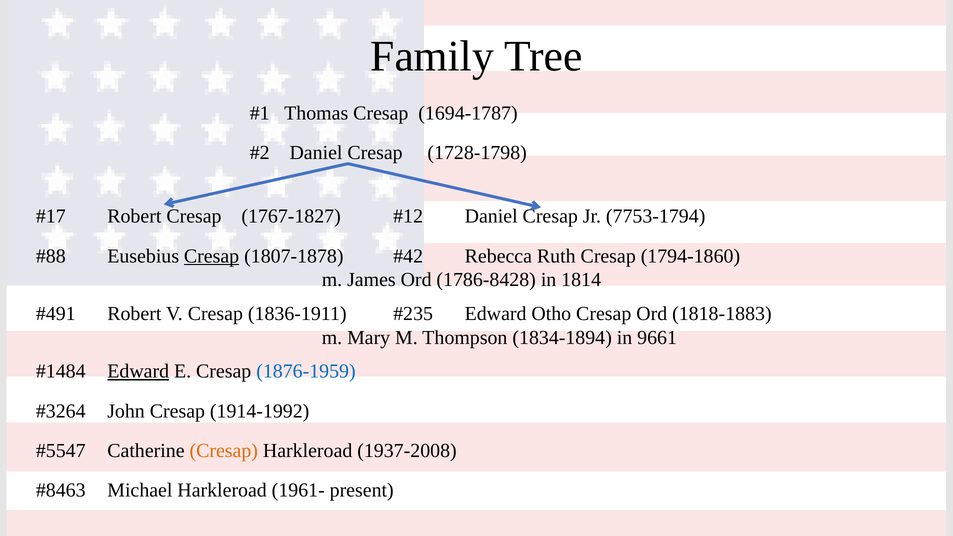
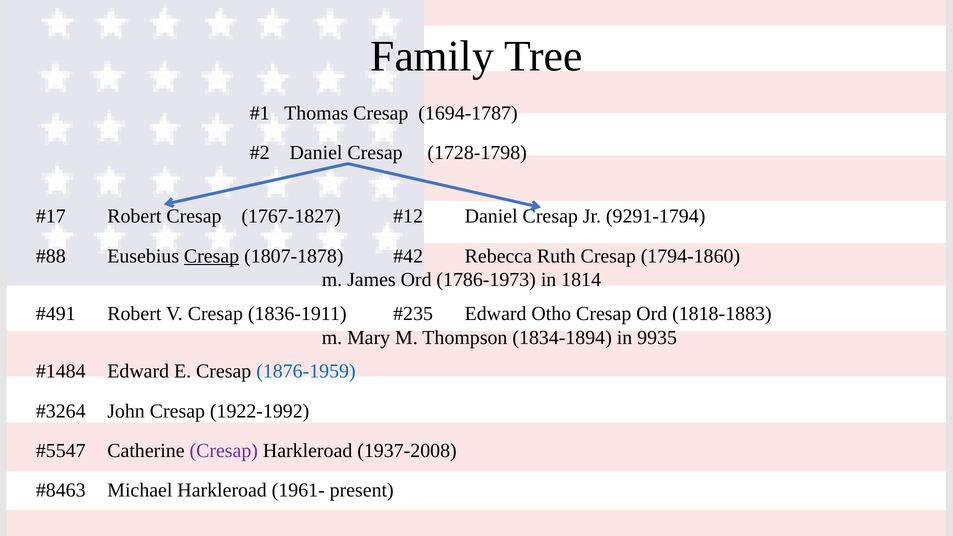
7753-1794: 7753-1794 -> 9291-1794 (656, 216)
1786-8428: 1786-8428 -> 1786-1973 (486, 280)
9661: 9661 -> 9935 (657, 338)
Edward underline: present -> none (138, 371)
1914-1992: 1914-1992 -> 1922-1992 (260, 411)
Cresap colour: orange -> purple (224, 451)
